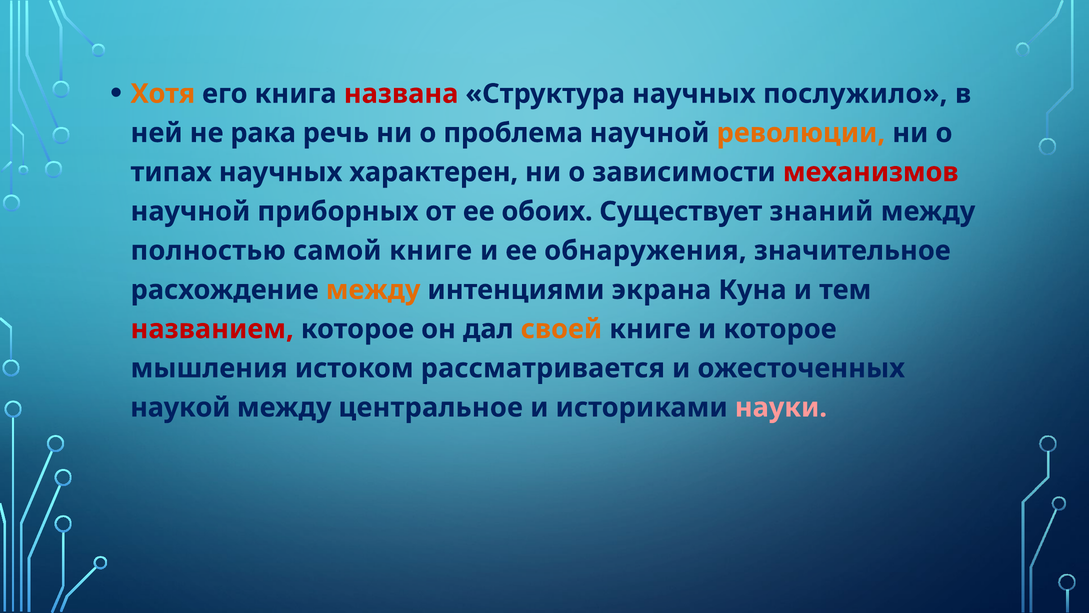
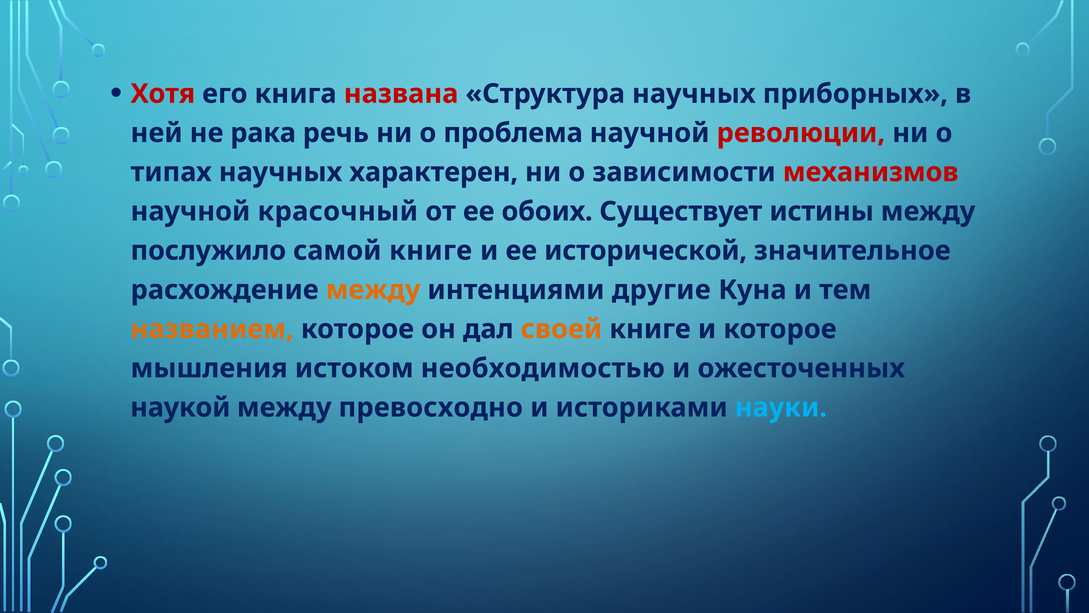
Хотя colour: orange -> red (163, 94)
послужило: послужило -> приборных (855, 94)
революции colour: orange -> red (801, 133)
приборных: приборных -> красочный (338, 211)
знаний: знаний -> истины (822, 211)
полностью: полностью -> послужило (208, 251)
обнаружения: обнаружения -> исторической (646, 251)
экрана: экрана -> другие (661, 290)
названием colour: red -> orange (212, 329)
рассматривается: рассматривается -> необходимостью (543, 368)
центральное: центральное -> превосходно (431, 407)
науки colour: pink -> light blue (781, 407)
